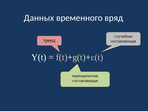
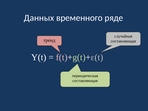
вряд: вряд -> ряде (114, 18)
